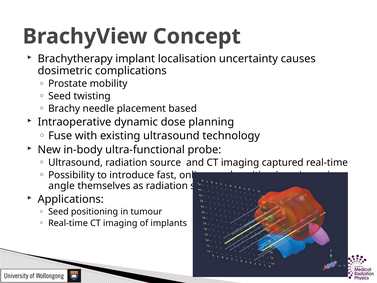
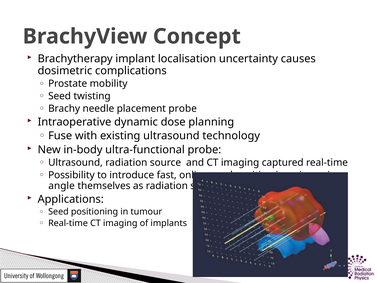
placement based: based -> probe (183, 109)
